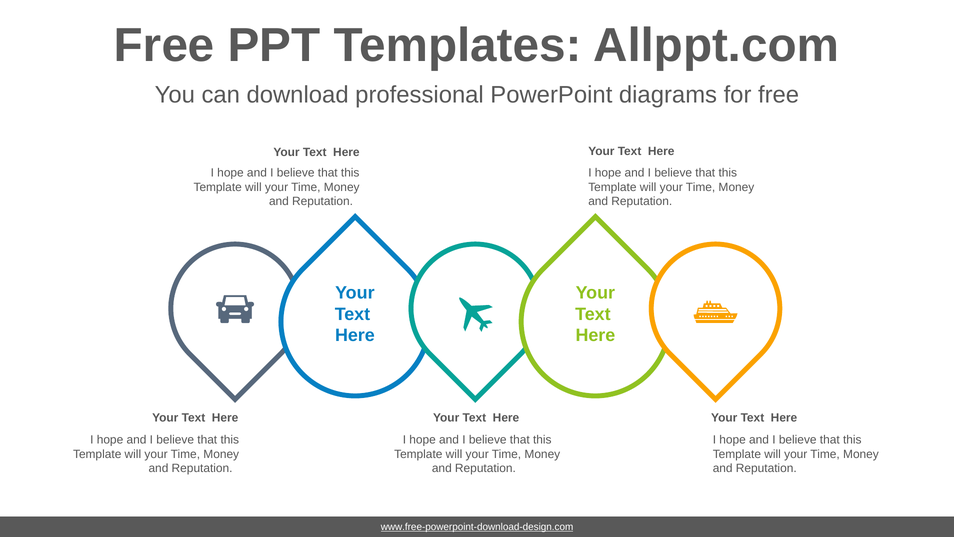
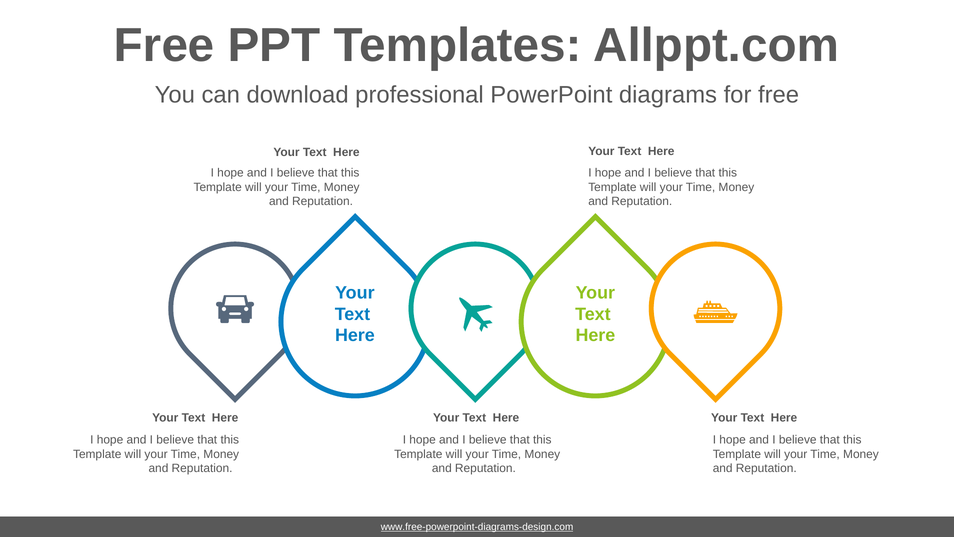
www.free-powerpoint-download-design.com: www.free-powerpoint-download-design.com -> www.free-powerpoint-diagrams-design.com (477, 527)
